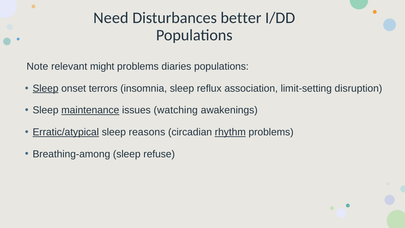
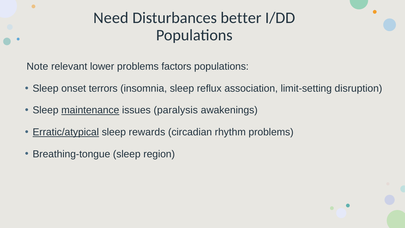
might: might -> lower (102, 66)
diaries: diaries -> factors (176, 66)
Sleep underline: present -> none (46, 88)
watching: watching -> paralysis (176, 110)
reasons: reasons -> rewards (147, 132)
rhythm underline: present -> none (230, 132)
Breathing-among: Breathing-among -> Breathing-tongue (71, 154)
refuse: refuse -> region (159, 154)
